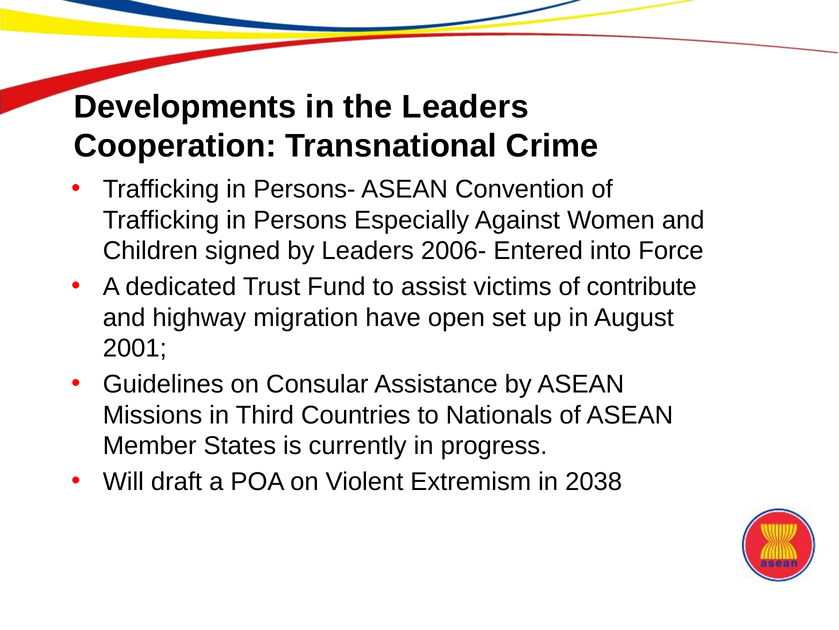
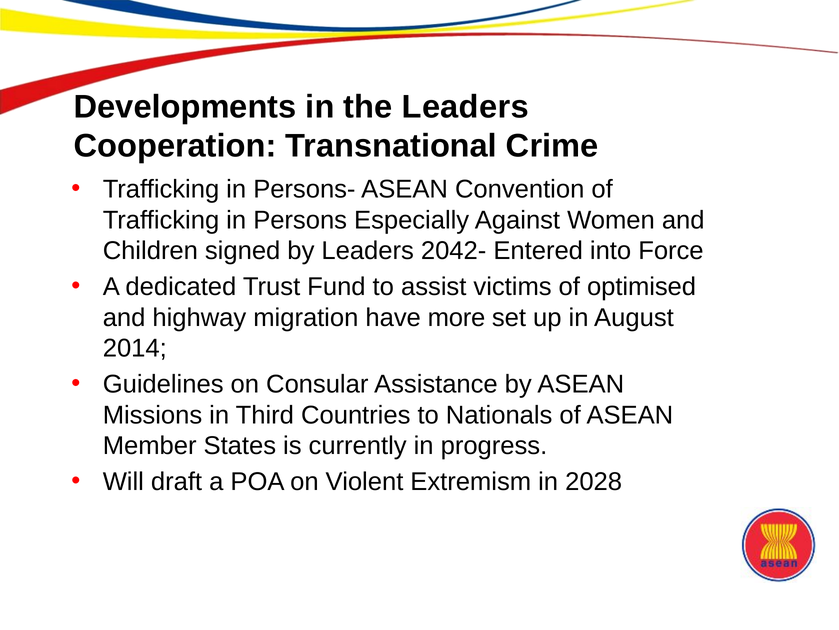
2006-: 2006- -> 2042- (454, 251)
contribute: contribute -> optimised (642, 287)
open: open -> more (457, 317)
2001: 2001 -> 2014 (135, 348)
2038: 2038 -> 2028 (594, 481)
